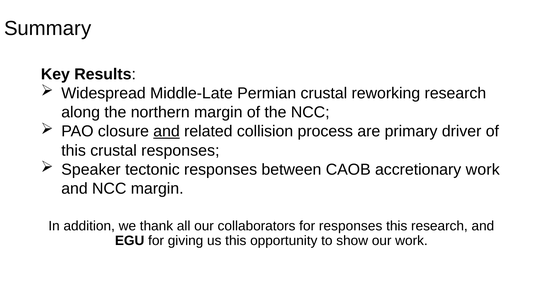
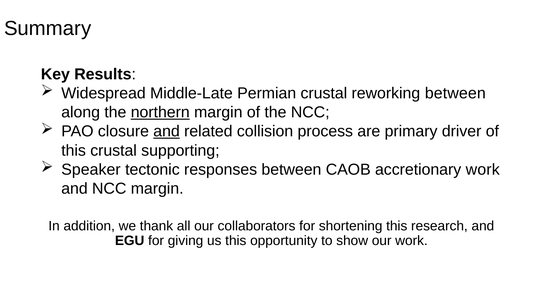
reworking research: research -> between (455, 93)
northern underline: none -> present (160, 112)
crustal responses: responses -> supporting (180, 150)
for responses: responses -> shortening (351, 226)
